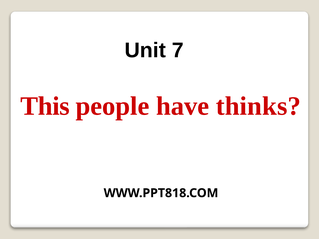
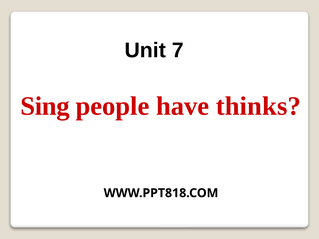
This: This -> Sing (45, 106)
